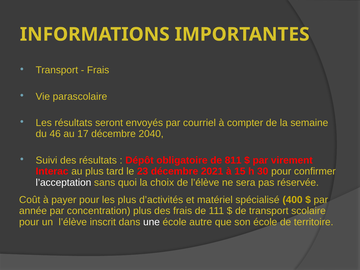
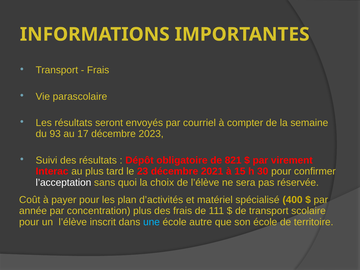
46: 46 -> 93 (55, 134)
2040: 2040 -> 2023 (151, 134)
811: 811 -> 821 (233, 160)
les plus: plus -> plan (127, 200)
une colour: white -> light blue (151, 222)
